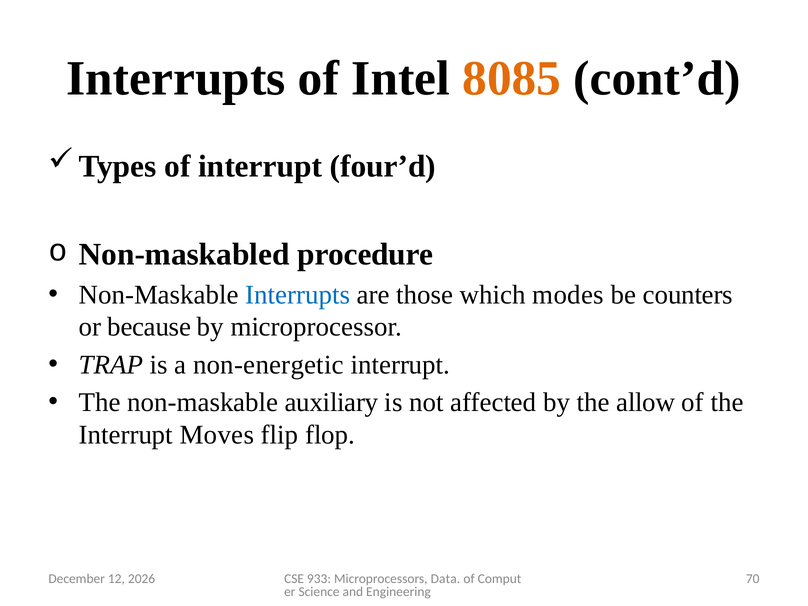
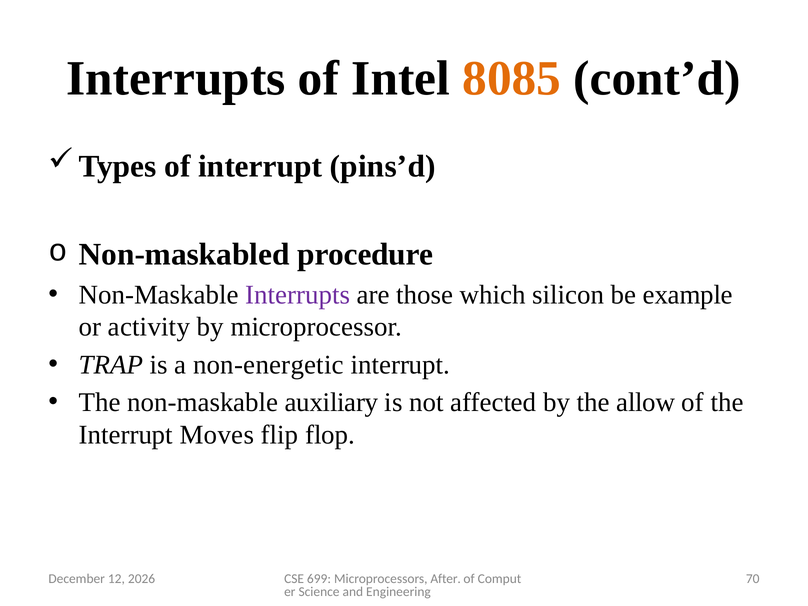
four’d: four’d -> pins’d (383, 166)
Interrupts colour: blue -> purple (298, 295)
modes: modes -> silicon (568, 295)
counters: counters -> example (688, 295)
because: because -> activity (149, 327)
933: 933 -> 699 (319, 579)
Data: Data -> After (446, 579)
